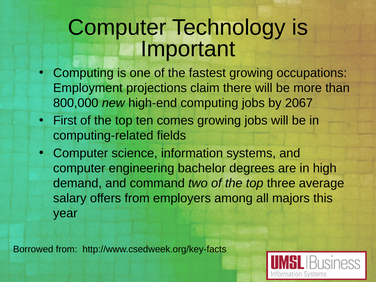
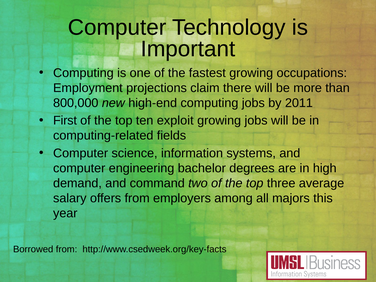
2067: 2067 -> 2011 (299, 103)
comes: comes -> exploit (175, 121)
